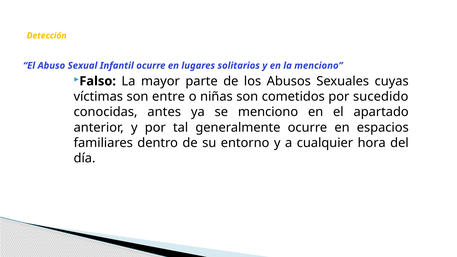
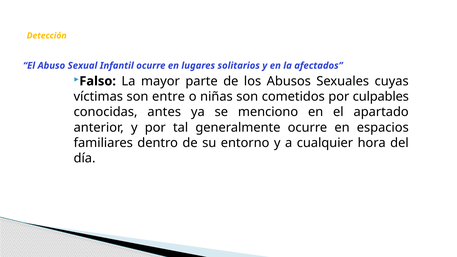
la menciono: menciono -> afectados (319, 66)
sucedido: sucedido -> culpables (381, 97)
